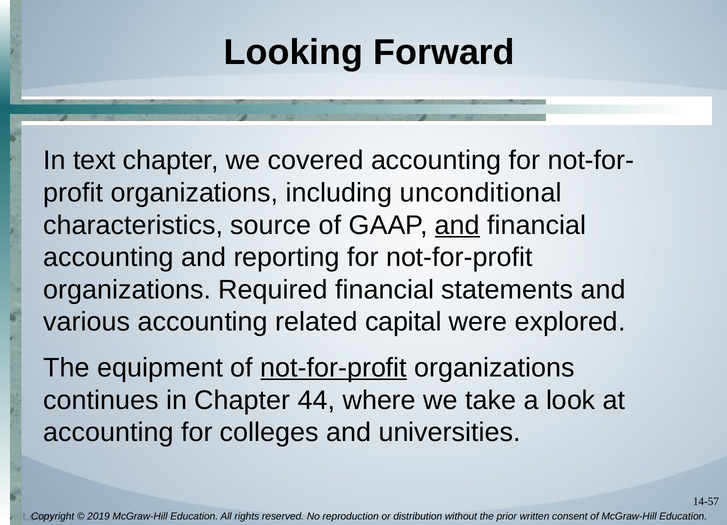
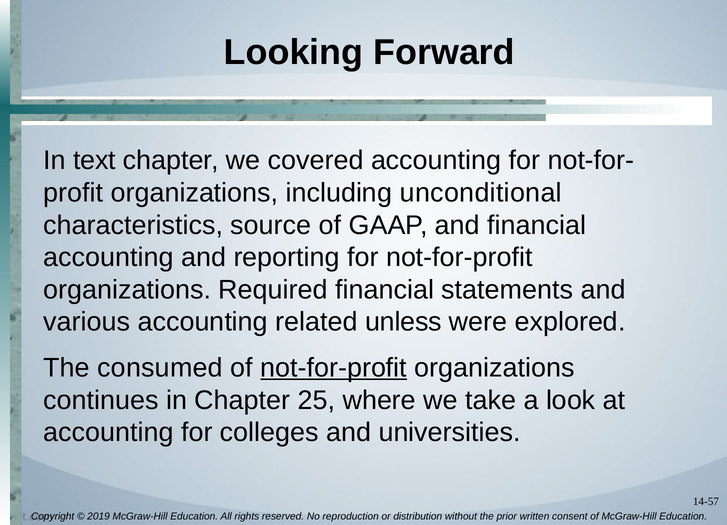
and underline: present -> none (457, 225)
capital: capital -> unless (403, 322)
equipment: equipment -> consumed (160, 368)
44: 44 -> 25 (316, 400)
